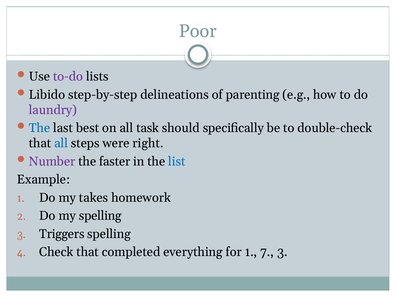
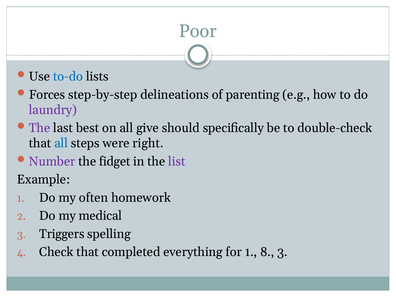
to-do colour: purple -> blue (68, 77)
Libido: Libido -> Forces (47, 95)
The colour: blue -> purple (39, 128)
task: task -> give (148, 128)
faster: faster -> fidget (115, 161)
list colour: blue -> purple (177, 161)
takes: takes -> often (94, 198)
my spelling: spelling -> medical (100, 216)
7: 7 -> 8 (267, 252)
